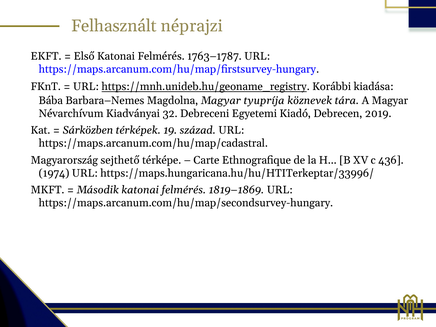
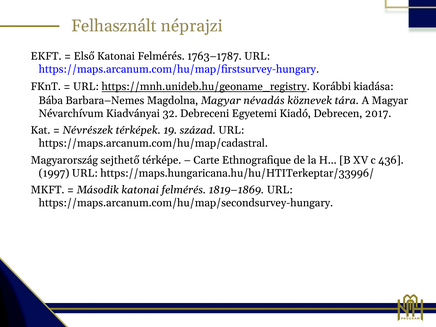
tyupríja: tyupríja -> névadás (264, 101)
2019: 2019 -> 2017 (378, 114)
Sárközben: Sárközben -> Névrészek (88, 130)
1974: 1974 -> 1997 (54, 173)
